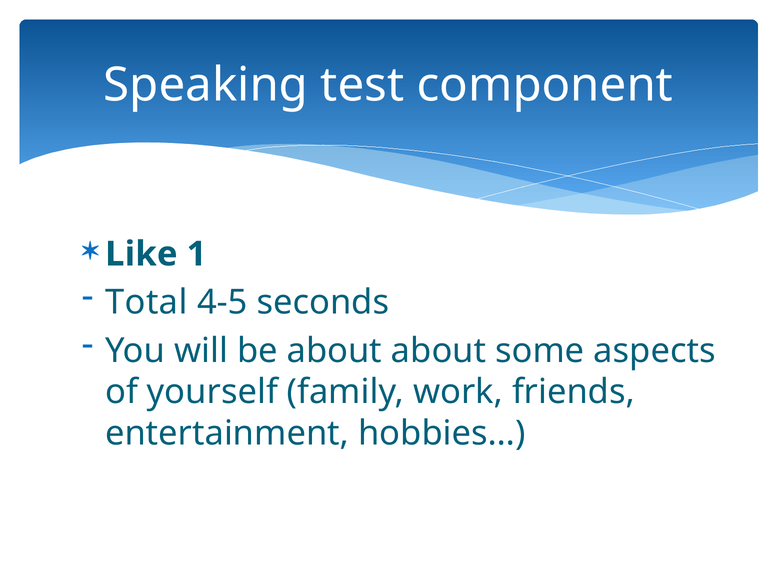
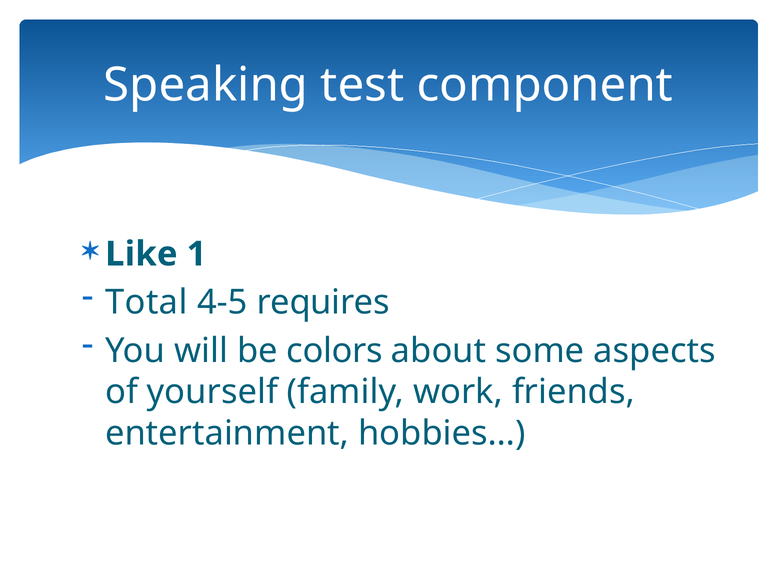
seconds: seconds -> requires (323, 303)
be about: about -> colors (335, 351)
